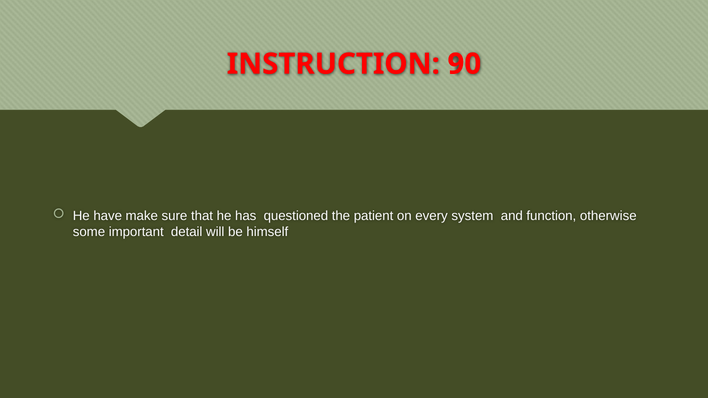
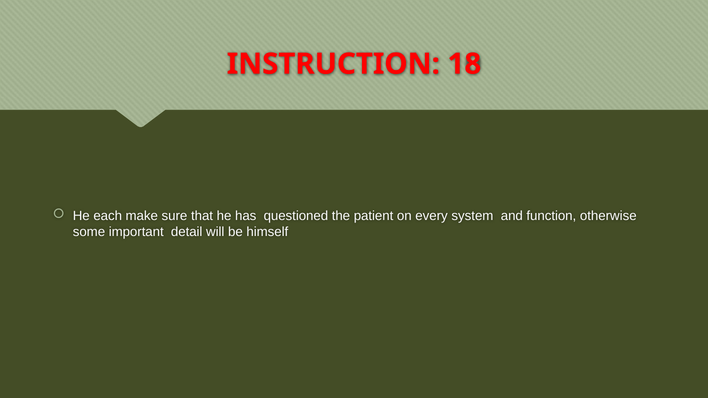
90: 90 -> 18 (464, 64)
have: have -> each (108, 216)
